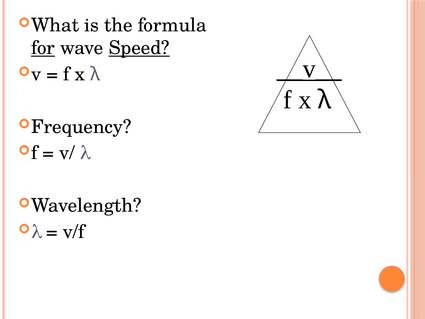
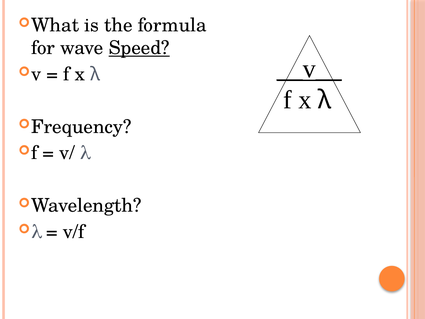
for underline: present -> none (43, 48)
